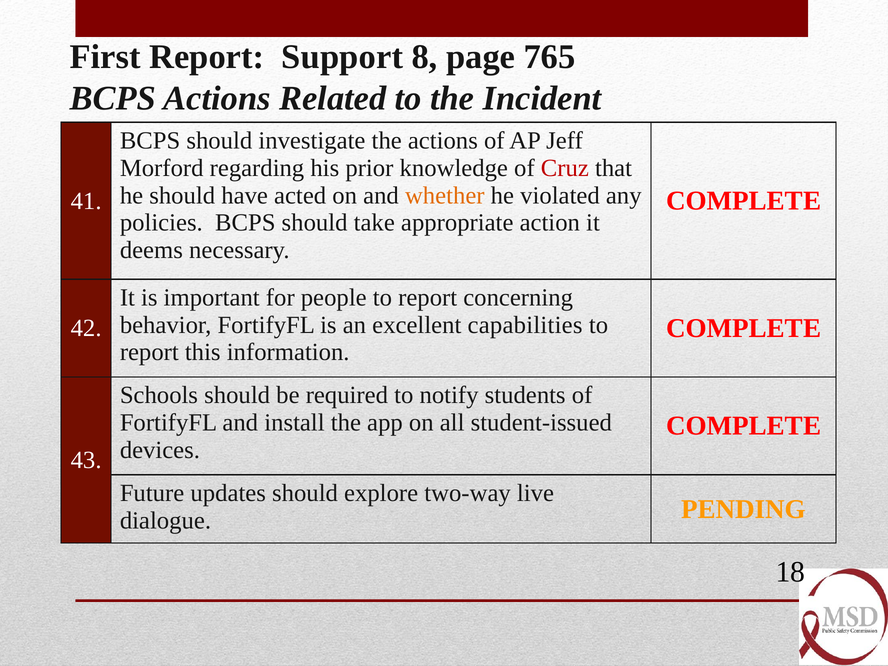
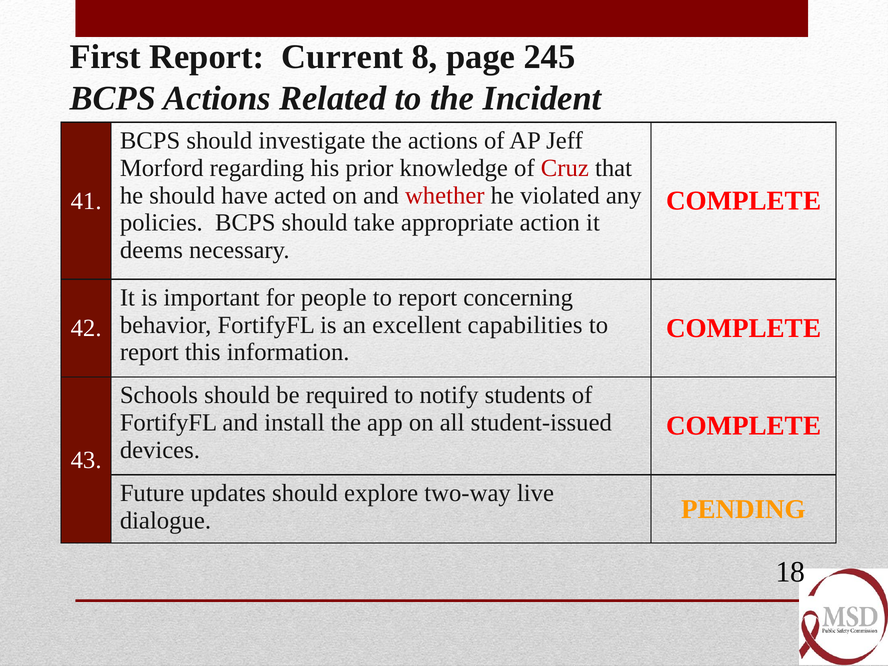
Support: Support -> Current (342, 57)
765: 765 -> 245 (550, 57)
whether colour: orange -> red (445, 195)
